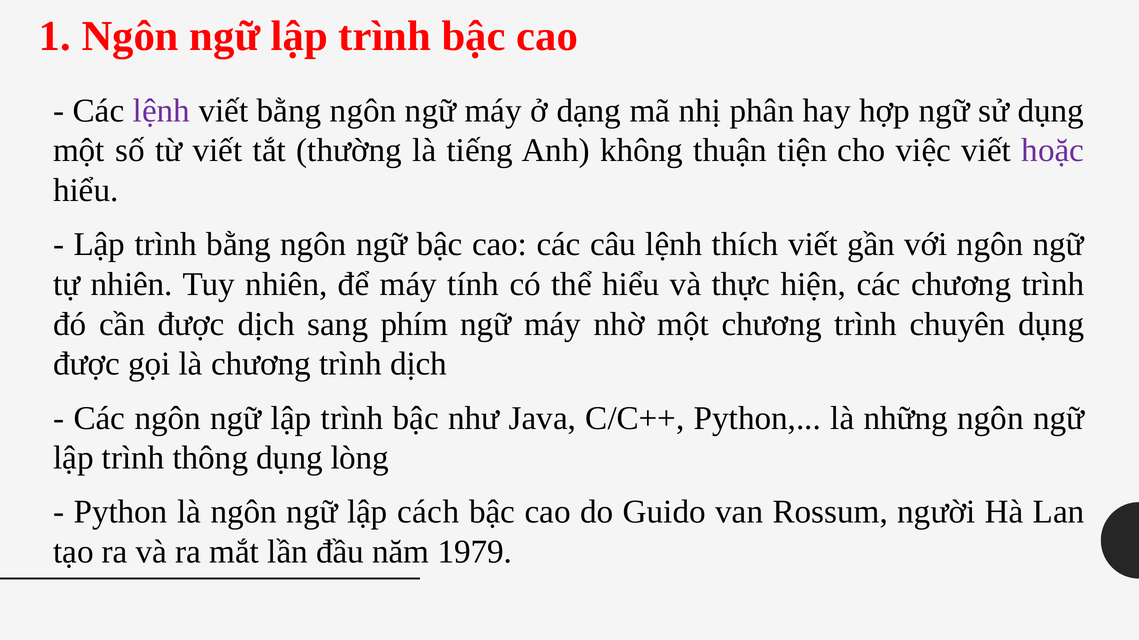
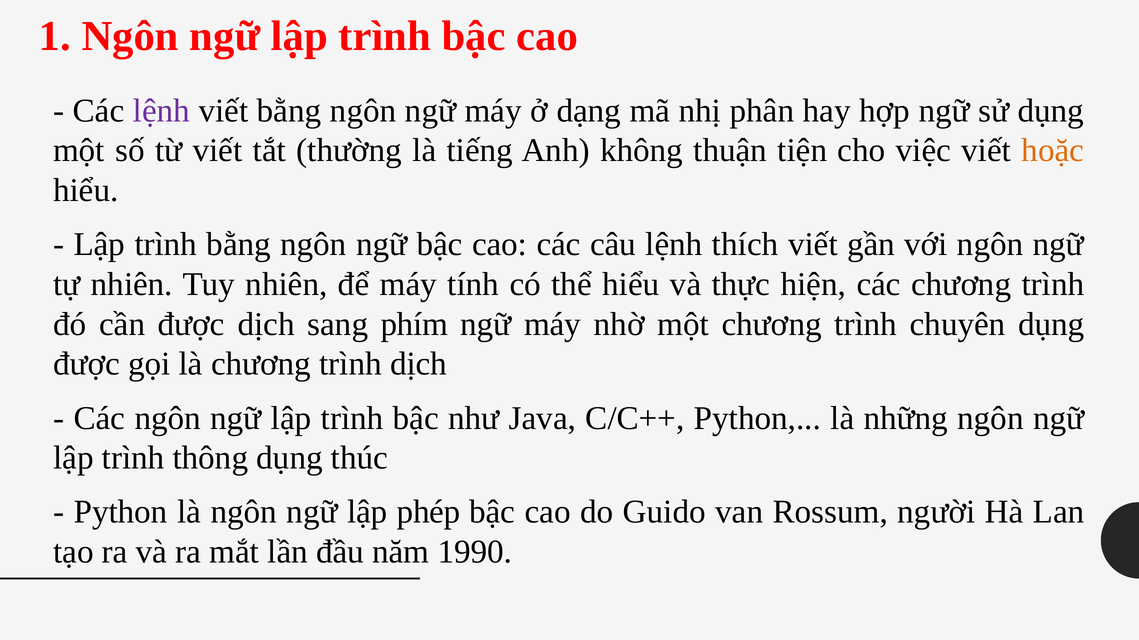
hoặc colour: purple -> orange (1053, 151)
lòng: lòng -> thúc (360, 458)
cách: cách -> phép (429, 513)
1979: 1979 -> 1990 (475, 552)
